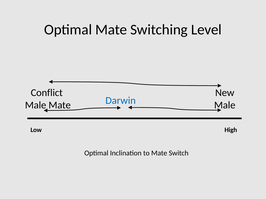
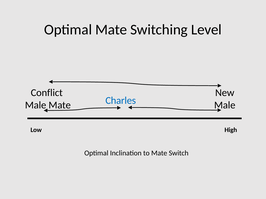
Darwin: Darwin -> Charles (121, 101)
